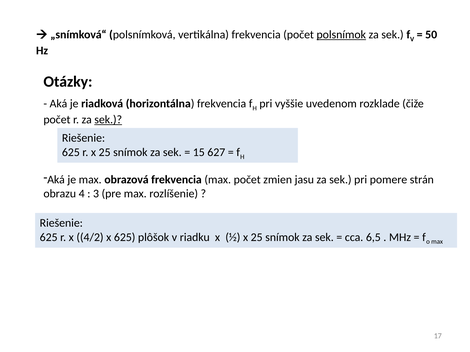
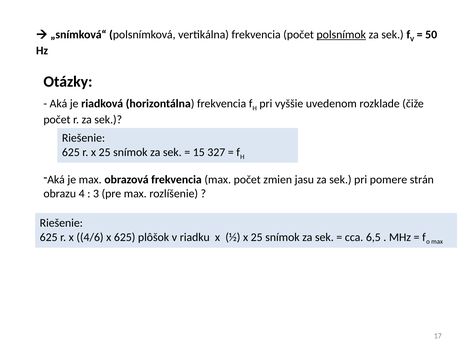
sek underline: present -> none (108, 120)
627: 627 -> 327 (216, 152)
4/2: 4/2 -> 4/6 (90, 238)
